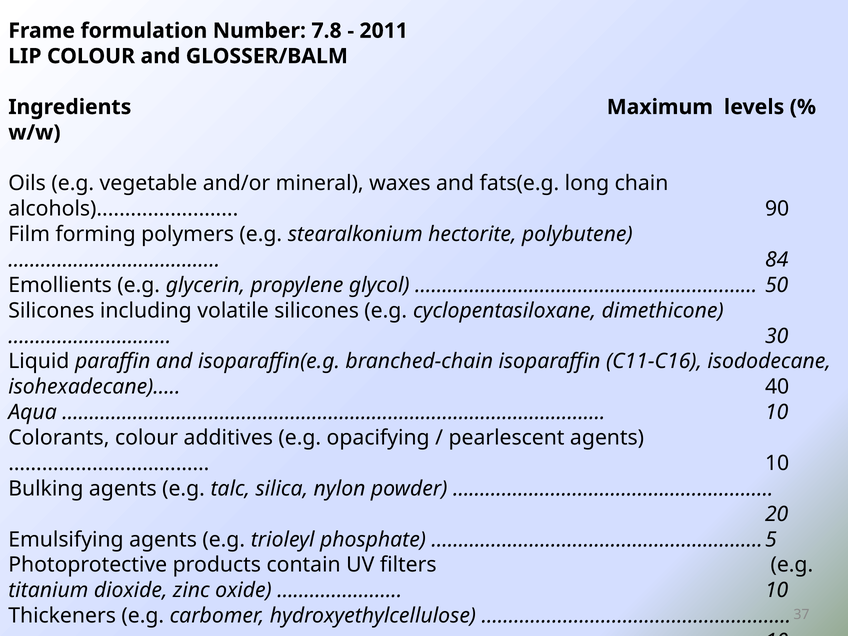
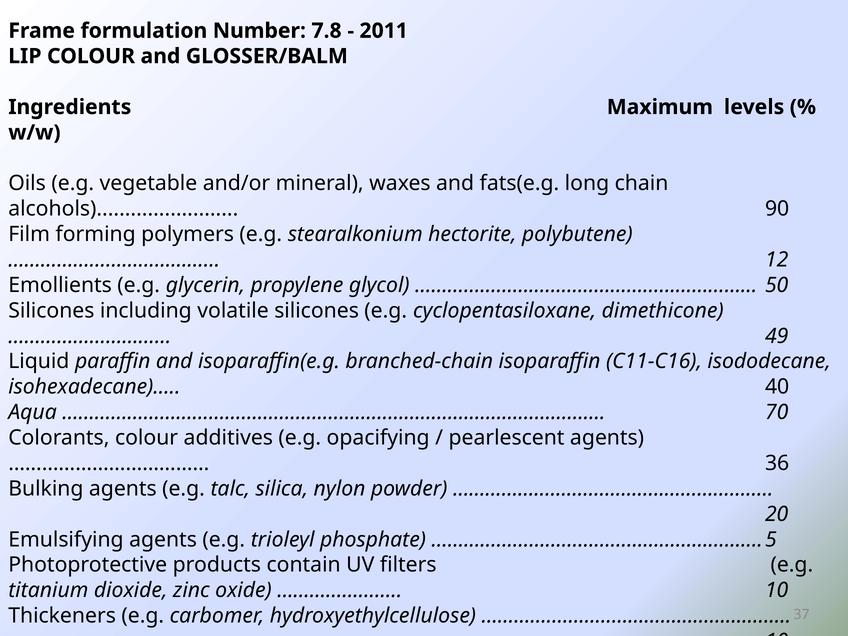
84: 84 -> 12 (777, 260)
30: 30 -> 49 (777, 336)
10: 10 -> 70 (777, 412)
10: 10 -> 36 (777, 463)
